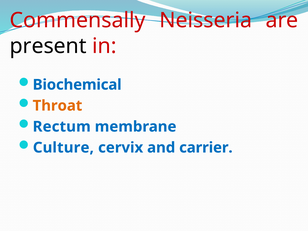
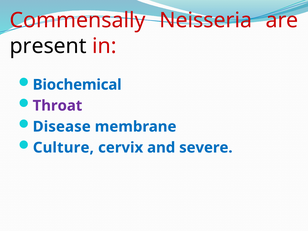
Throat colour: orange -> purple (57, 106)
Rectum: Rectum -> Disease (62, 127)
carrier: carrier -> severe (206, 148)
